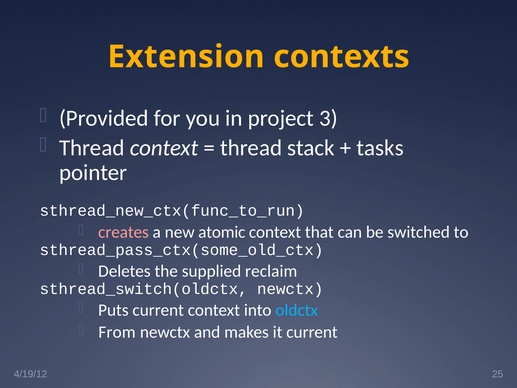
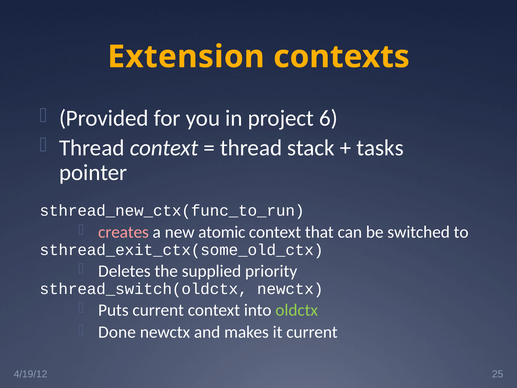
3: 3 -> 6 (329, 118)
sthread_pass_ctx(some_old_ctx: sthread_pass_ctx(some_old_ctx -> sthread_exit_ctx(some_old_ctx (181, 250)
reclaim: reclaim -> priority (271, 271)
oldctx colour: light blue -> light green (297, 310)
From: From -> Done (117, 332)
